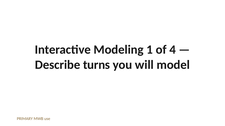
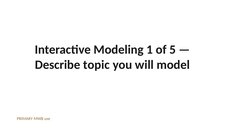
4: 4 -> 5 (173, 50)
turns: turns -> topic (96, 65)
